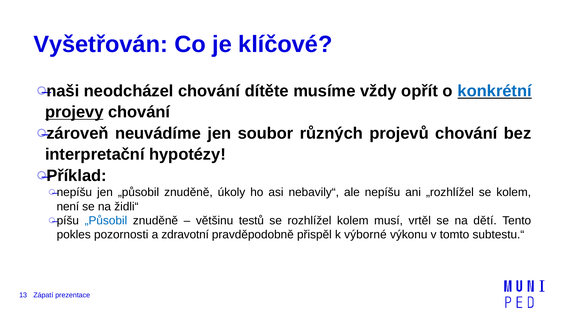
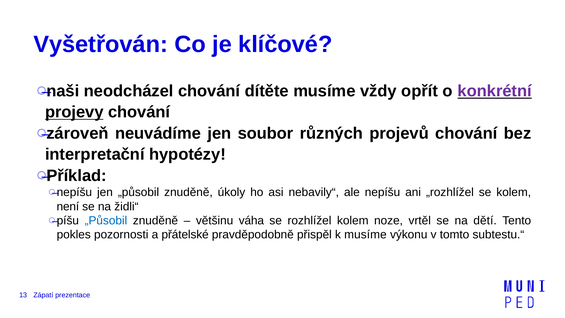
konkrétní colour: blue -> purple (495, 91)
testů: testů -> váha (251, 220)
musí: musí -> noze (389, 220)
zdravotní: zdravotní -> přátelské (185, 235)
k výborné: výborné -> musíme (365, 235)
